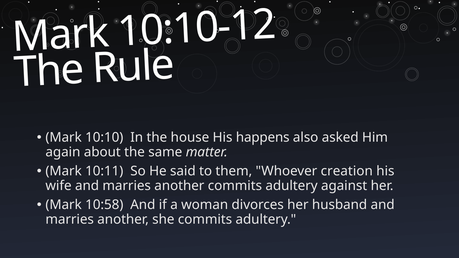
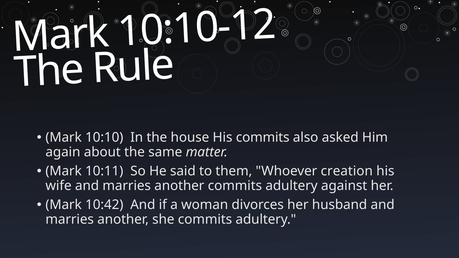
His happens: happens -> commits (263, 138)
10:58: 10:58 -> 10:42 (104, 205)
